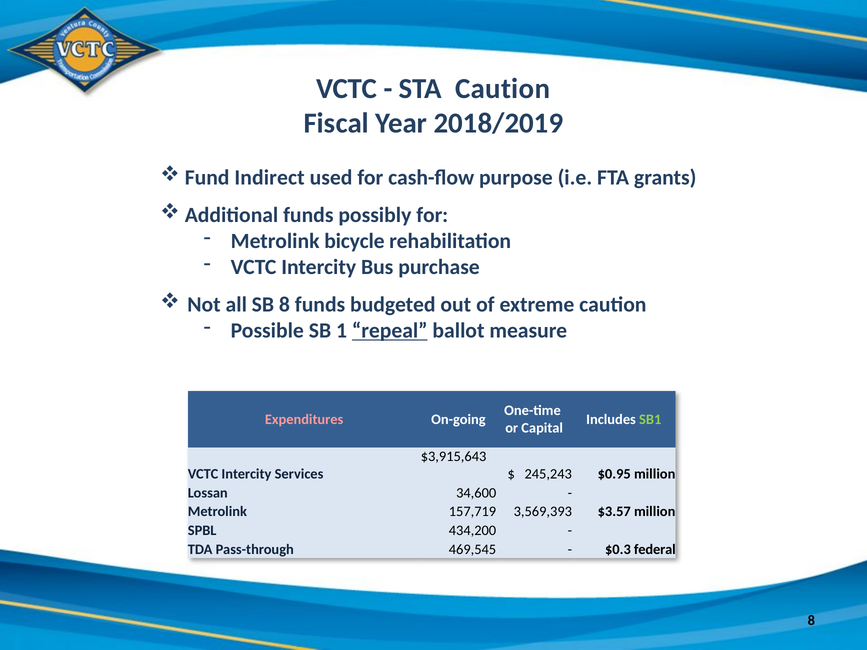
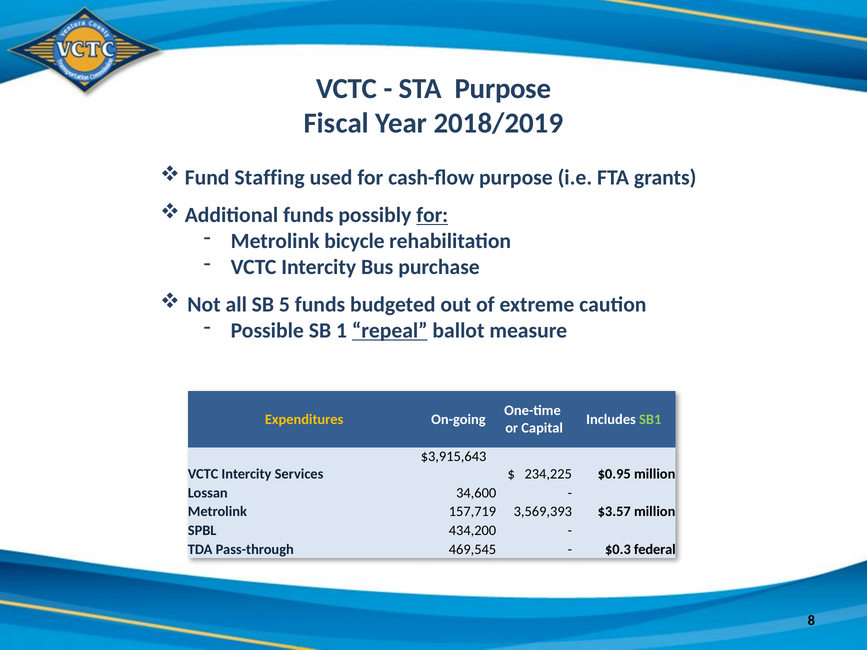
STA Caution: Caution -> Purpose (503, 89)
Indirect: Indirect -> Staffing (270, 178)
for underline: none -> present (432, 215)
SB 8: 8 -> 5 (284, 305)
Expenditures colour: pink -> yellow (304, 420)
245,243: 245,243 -> 234,225 (548, 474)
